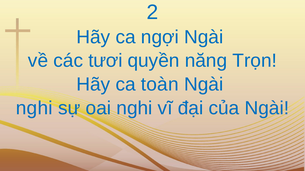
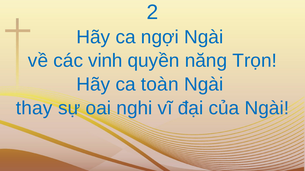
tươi: tươi -> vinh (105, 61)
nghi: nghi -> thay (34, 108)
